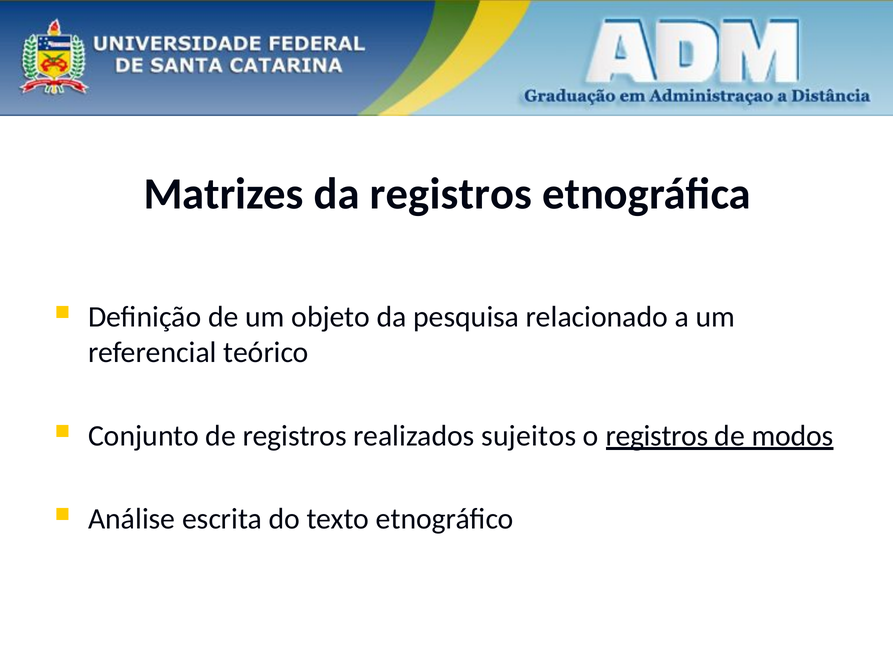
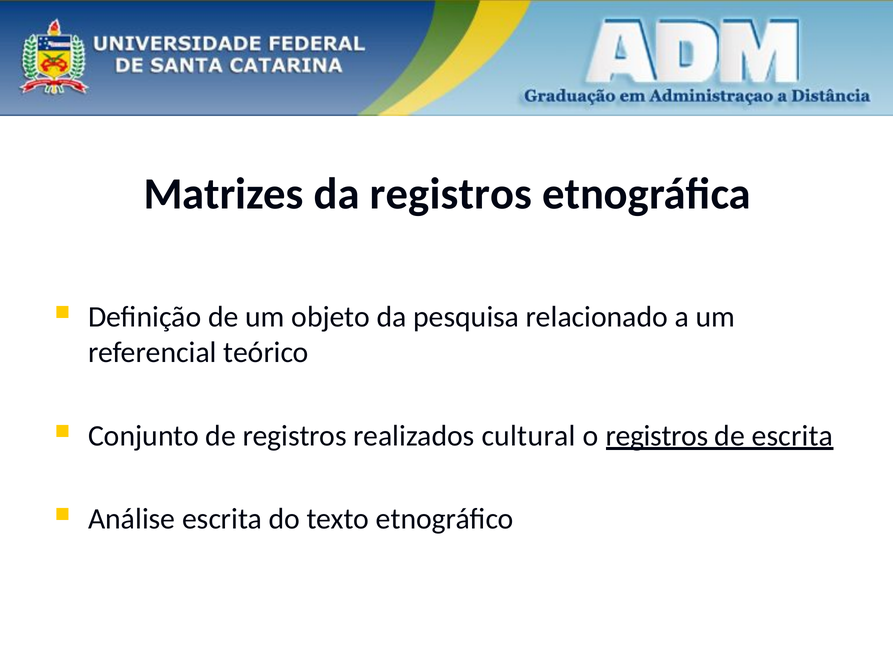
sujeitos: sujeitos -> cultural (529, 436)
de modos: modos -> escrita (792, 436)
